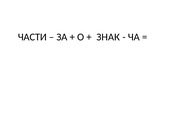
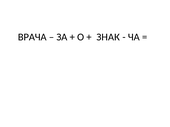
ЧАСТИ: ЧАСТИ -> ВРАЧА (32, 37)
